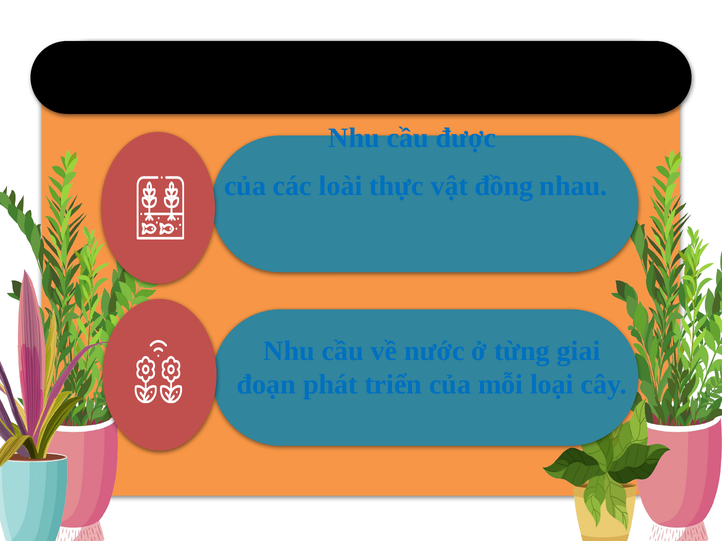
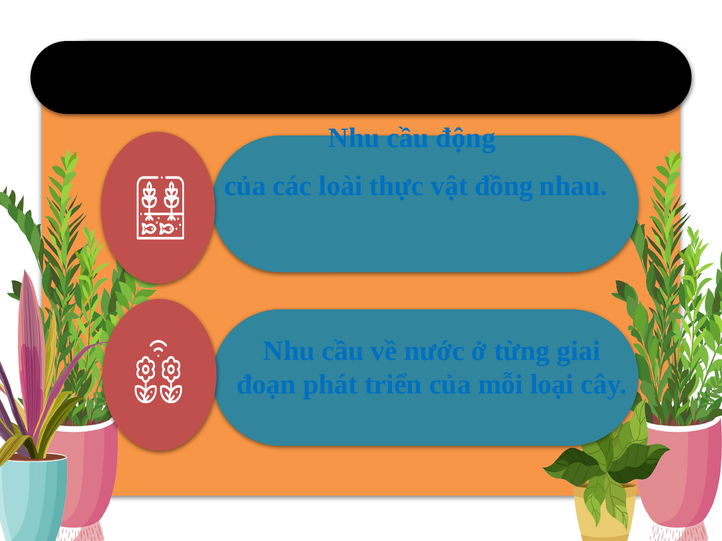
được: được -> động (466, 138)
